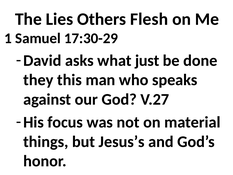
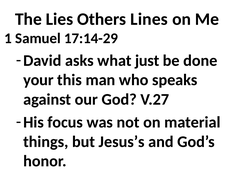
Flesh: Flesh -> Lines (149, 19)
17:30-29: 17:30-29 -> 17:14-29 (91, 38)
they: they -> your (38, 80)
